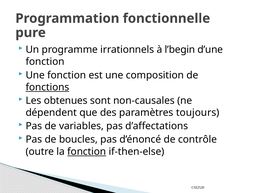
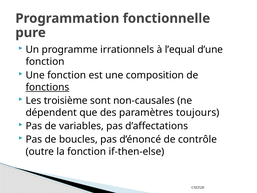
l’begin: l’begin -> l’equal (180, 50)
obtenues: obtenues -> troisième (66, 100)
fonction underline: present -> none (87, 151)
